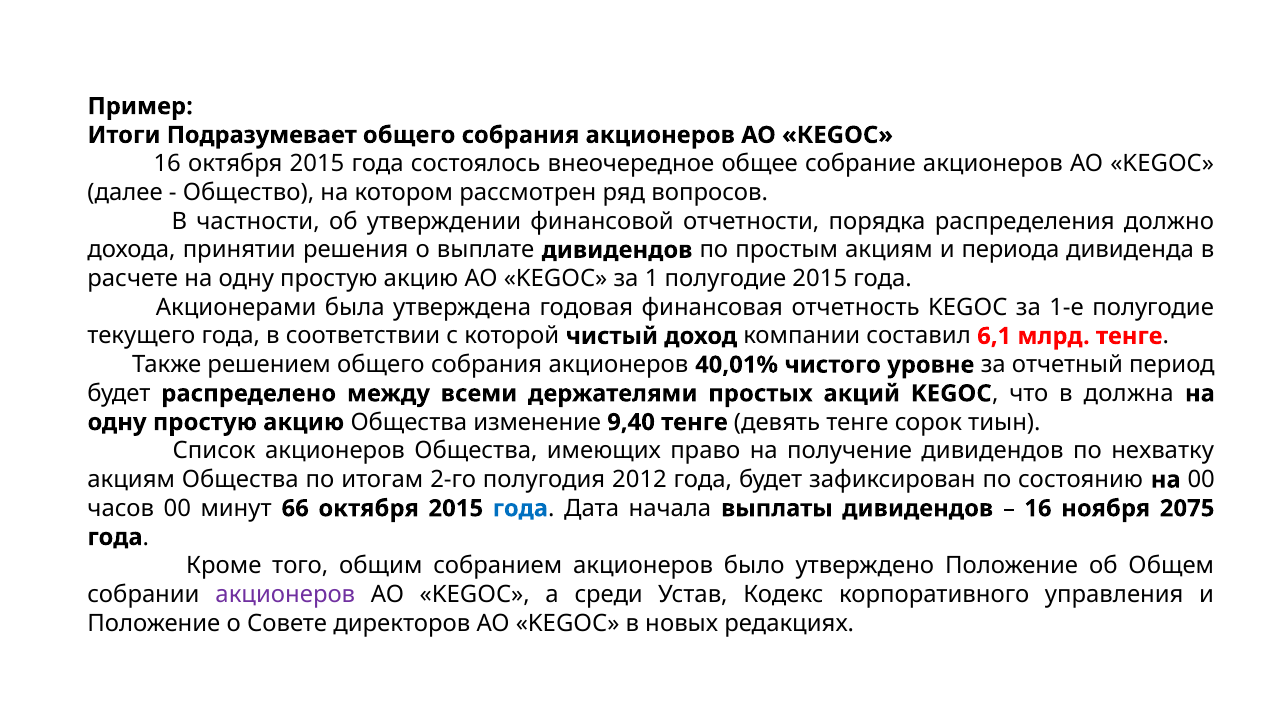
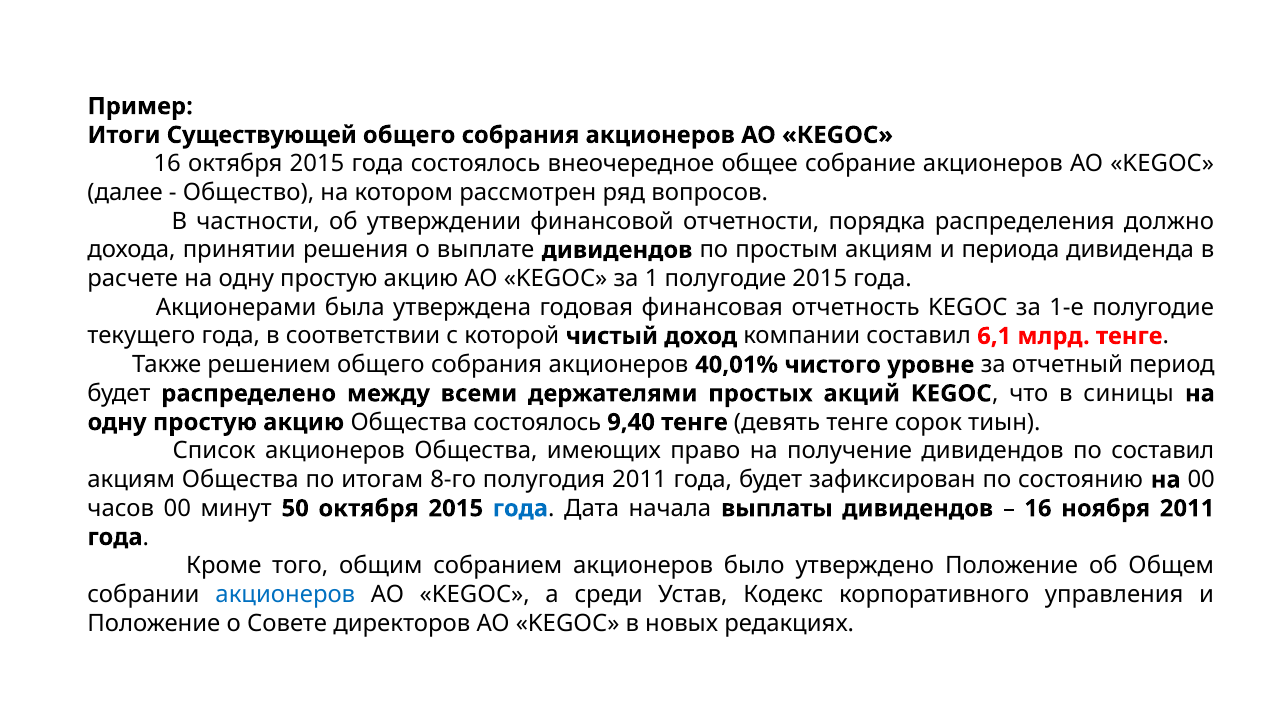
Подразумевает: Подразумевает -> Существующей (262, 135)
должна: должна -> синицы (1129, 393)
Общества изменение: изменение -> состоялось (537, 422)
по нехватку: нехватку -> составил (1163, 451)
2-го: 2-го -> 8-го (453, 480)
полугодия 2012: 2012 -> 2011 (640, 480)
66: 66 -> 50 (295, 508)
ноября 2075: 2075 -> 2011 (1187, 508)
акционеров colour: purple -> blue (285, 594)
